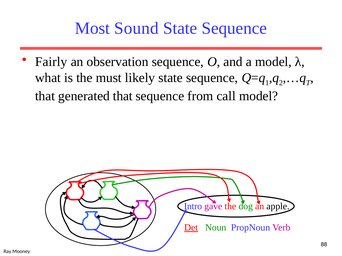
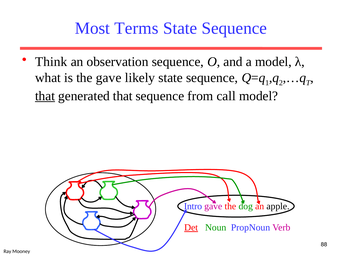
Sound: Sound -> Terms (136, 28)
Fairly: Fairly -> Think (51, 62)
the must: must -> gave (109, 78)
that underline: none -> present (45, 96)
